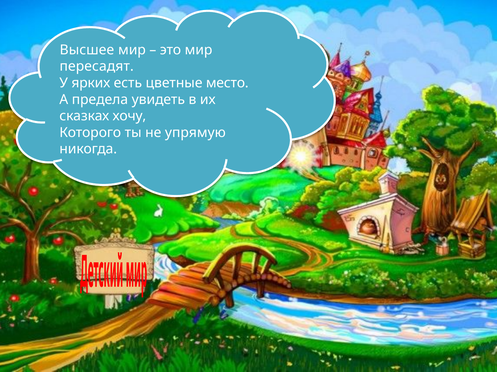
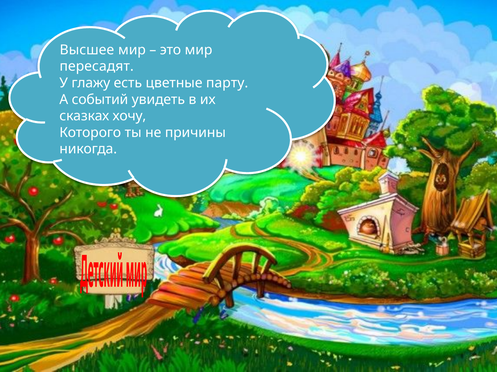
ярких: ярких -> глажу (91, 83)
место: место -> парту (227, 83)
предела: предела -> событий (100, 100)
упрямую: упрямую -> причины (195, 133)
